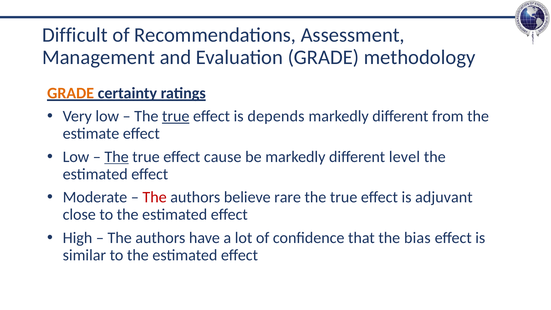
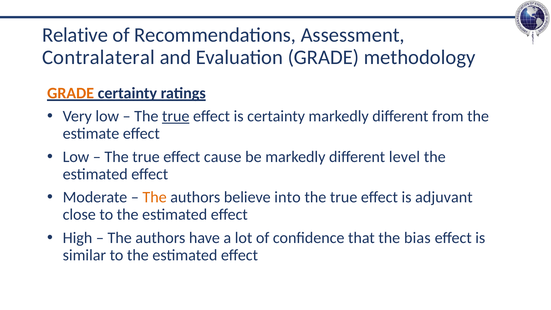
Difficult: Difficult -> Relative (75, 35)
Management: Management -> Contralateral (98, 57)
is depends: depends -> certainty (276, 116)
The underline: present -> none (117, 157)
The colour: red -> orange (155, 197)
rare: rare -> into (287, 197)
